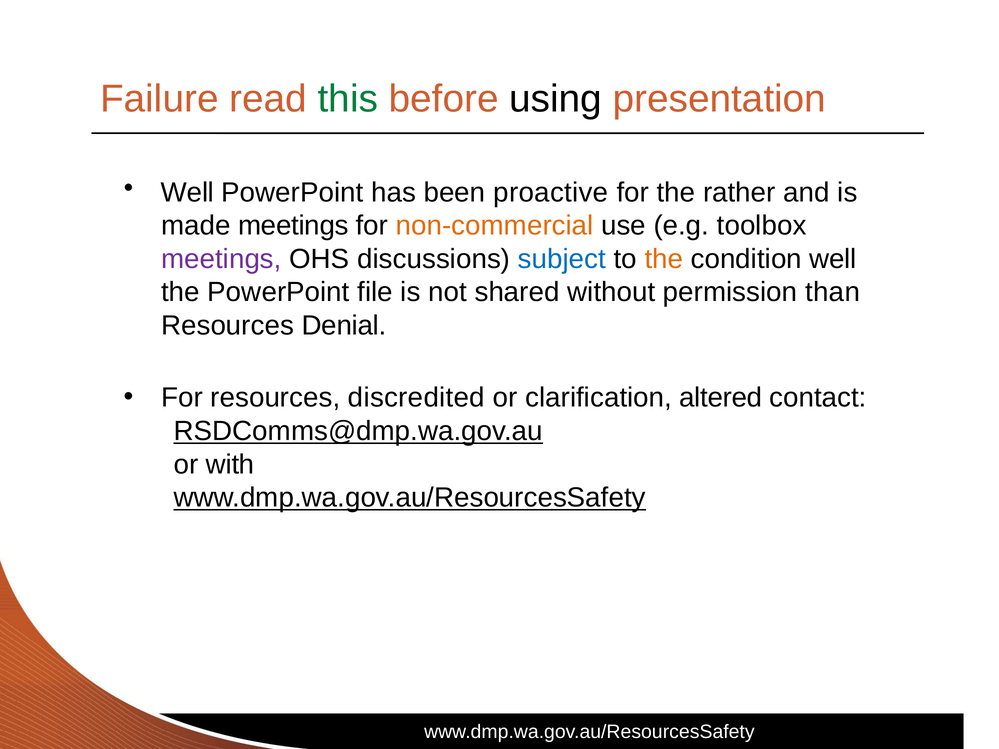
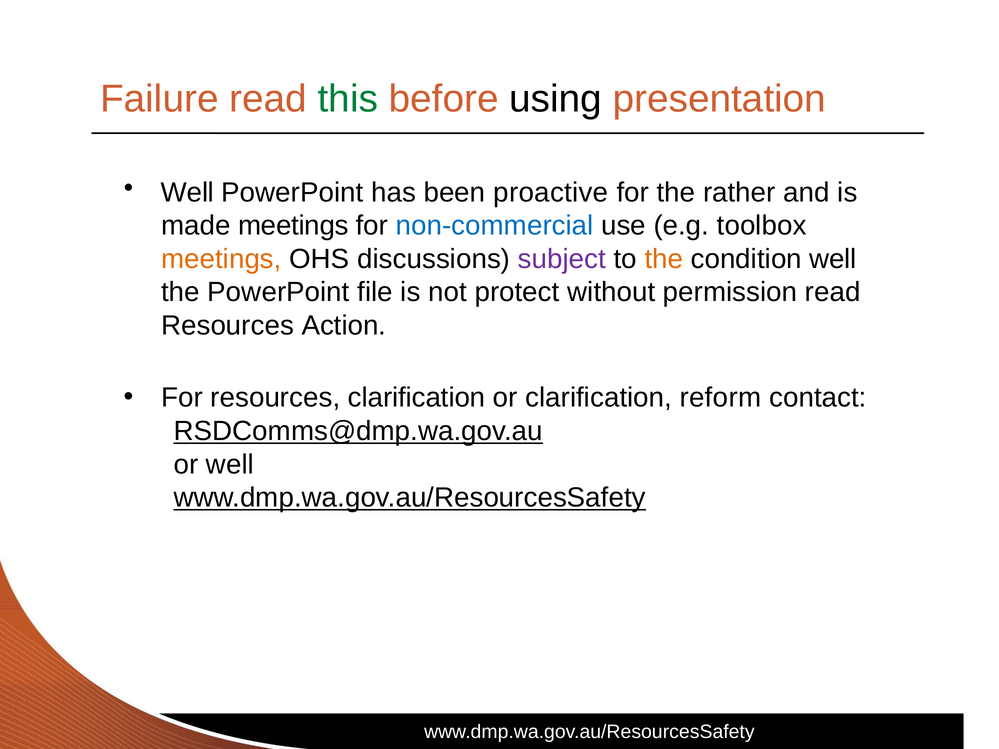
non-commercial colour: orange -> blue (495, 226)
meetings colour: purple -> orange (221, 259)
subject colour: blue -> purple (562, 259)
shared: shared -> protect (517, 292)
permission than: than -> read (833, 292)
Denial: Denial -> Action (344, 326)
resources discredited: discredited -> clarification (417, 398)
altered: altered -> reform (720, 398)
or with: with -> well (230, 464)
